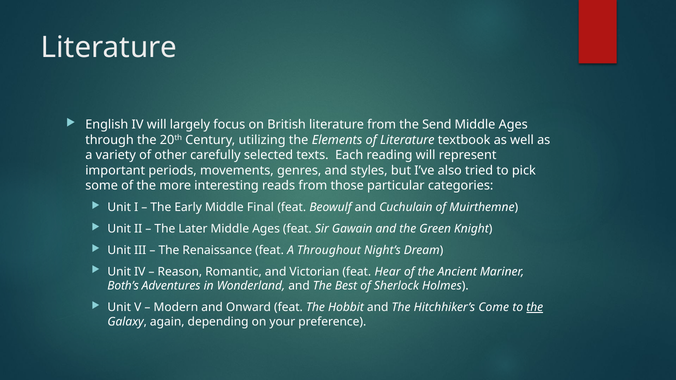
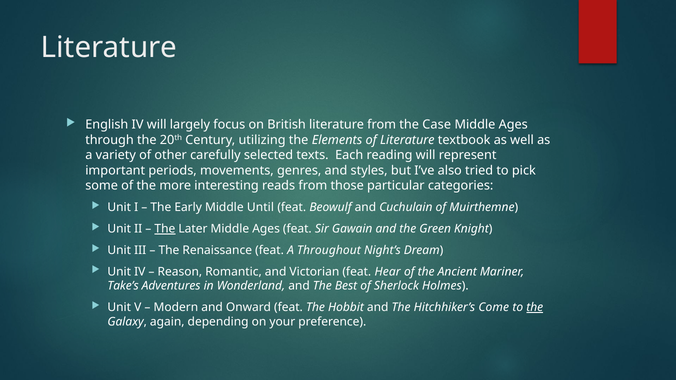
Send: Send -> Case (437, 125)
Final: Final -> Until (260, 207)
The underline: none -> present (165, 229)
Both’s: Both’s -> Take’s (123, 286)
